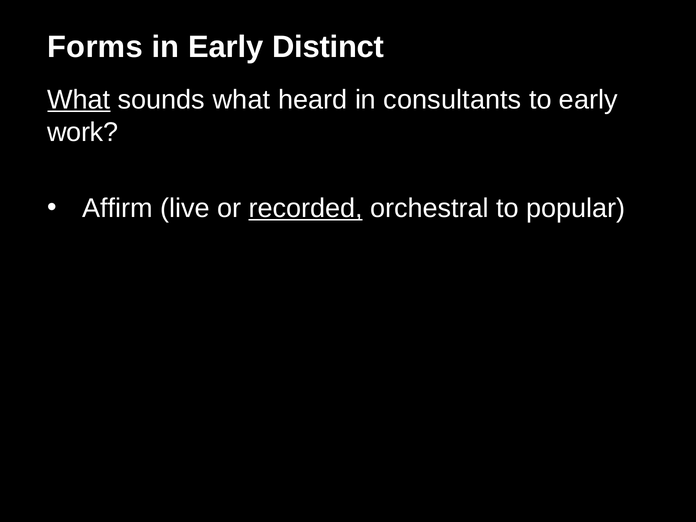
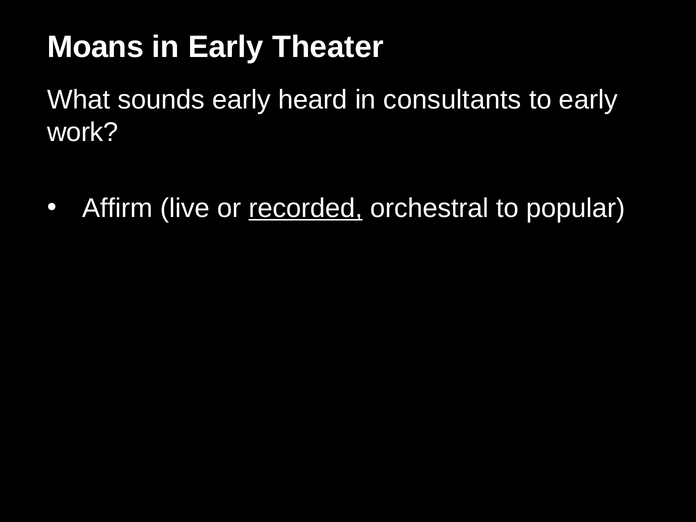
Forms: Forms -> Moans (95, 47)
Distinct: Distinct -> Theater (328, 47)
What underline: present -> none (79, 100)
sounds what: what -> early (242, 100)
